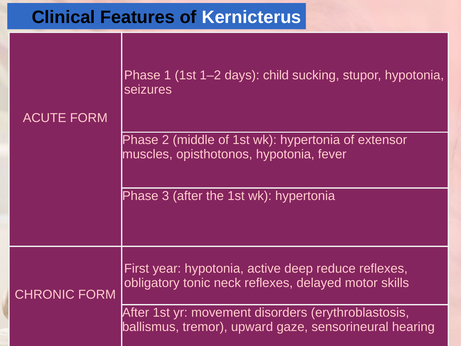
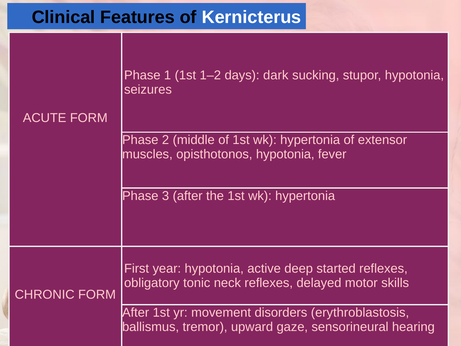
child: child -> dark (276, 75)
reduce: reduce -> started (336, 268)
